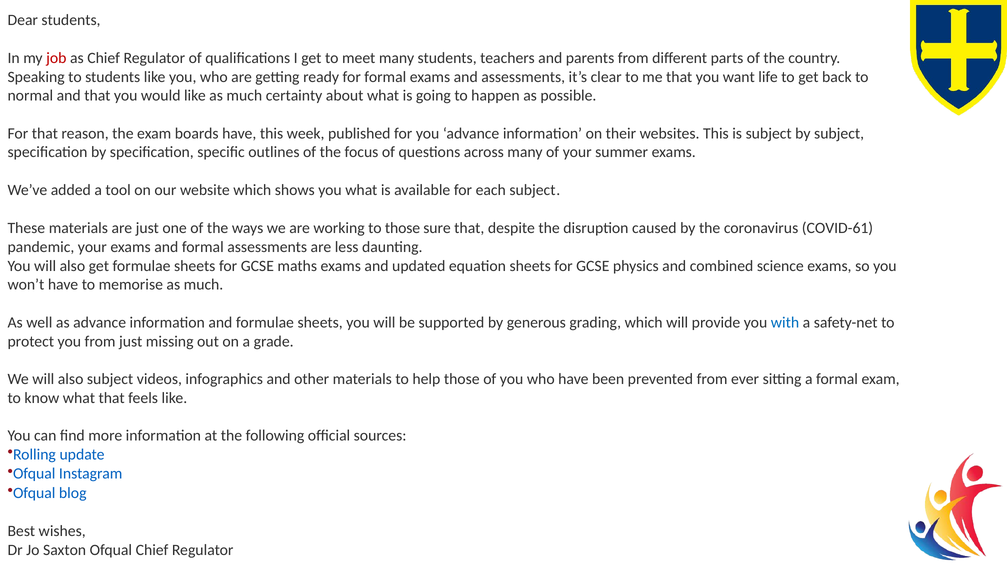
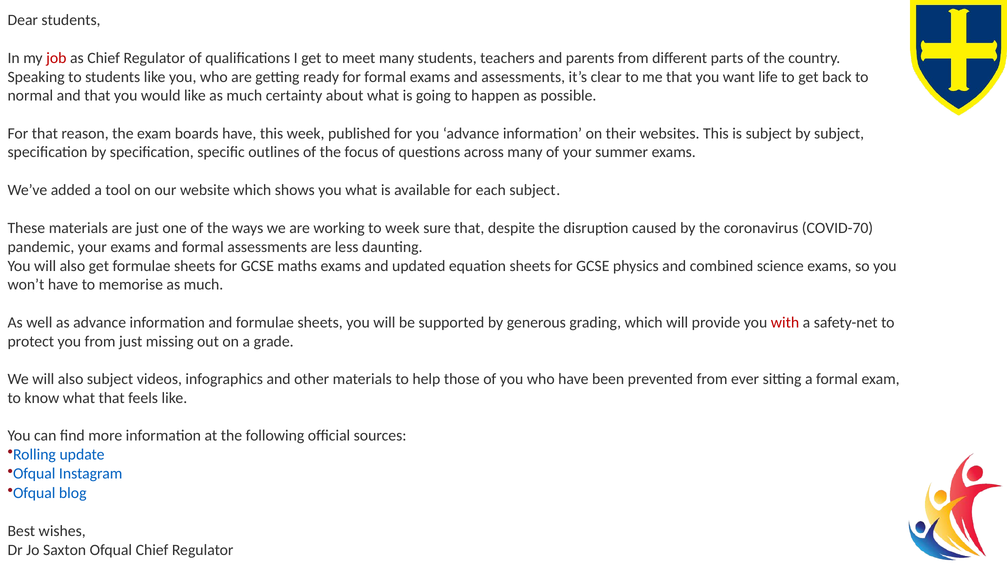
to those: those -> week (402, 228)
COVID-61: COVID-61 -> COVID-70 (837, 228)
with colour: blue -> red (785, 323)
